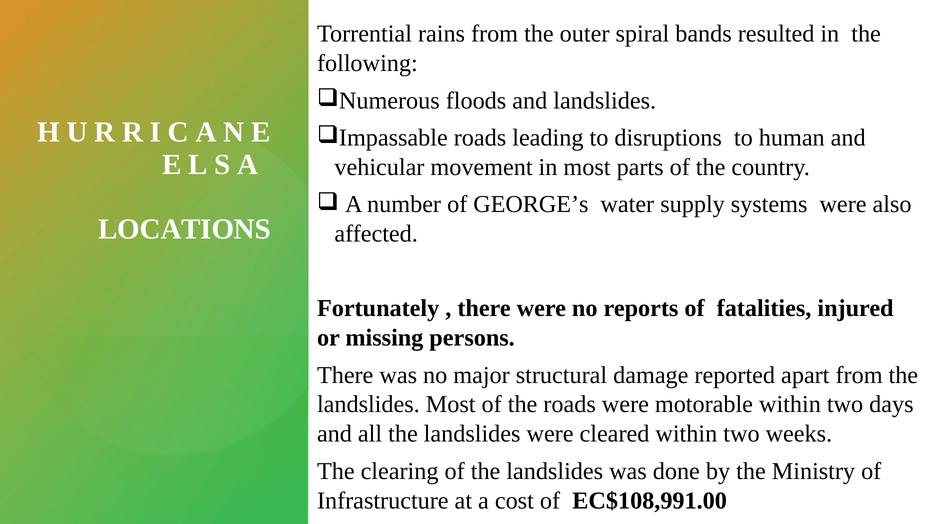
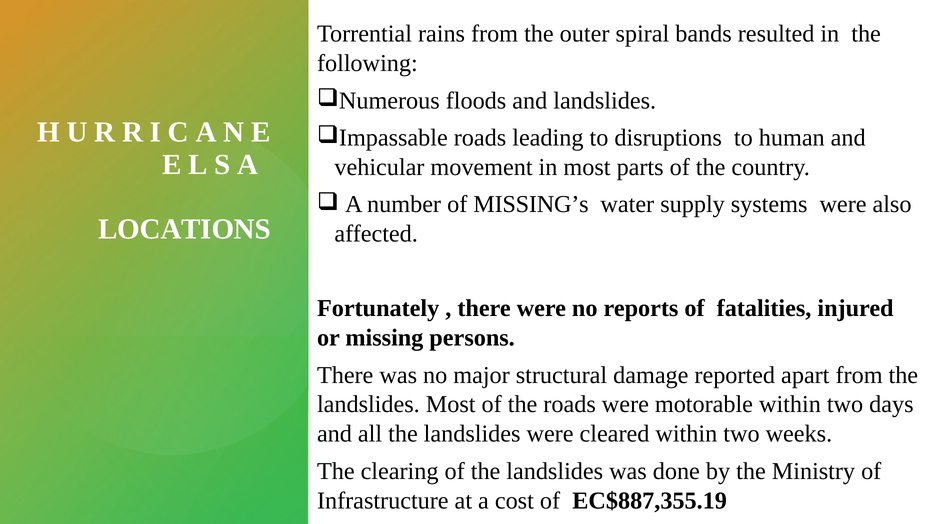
GEORGE’s: GEORGE’s -> MISSING’s (531, 204)
EC$108,991.00: EC$108,991.00 -> EC$887,355.19 (650, 500)
